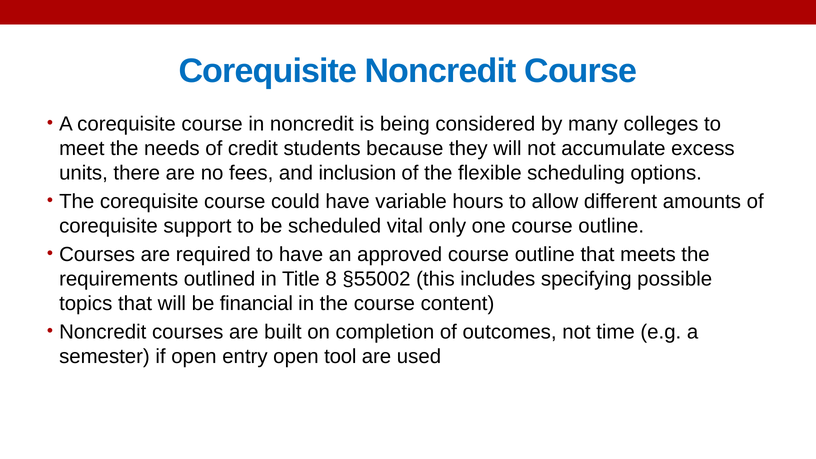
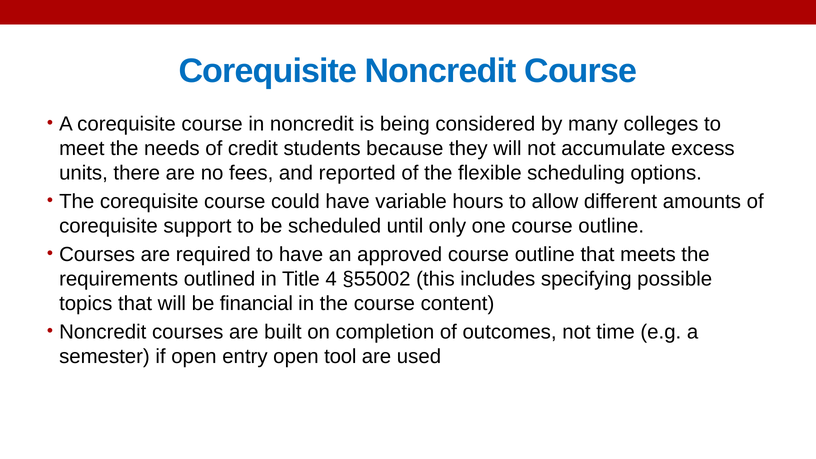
inclusion: inclusion -> reported (357, 173)
vital: vital -> until (405, 226)
8: 8 -> 4 (331, 279)
